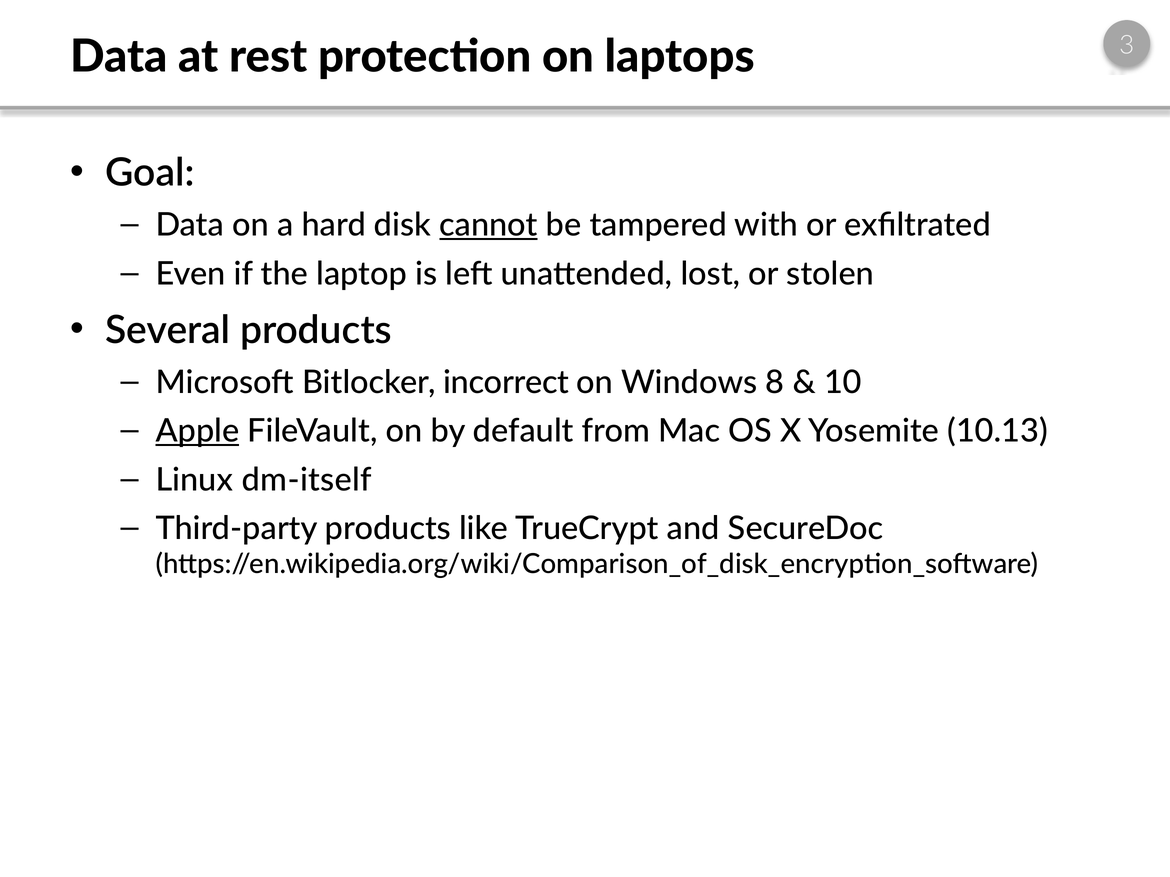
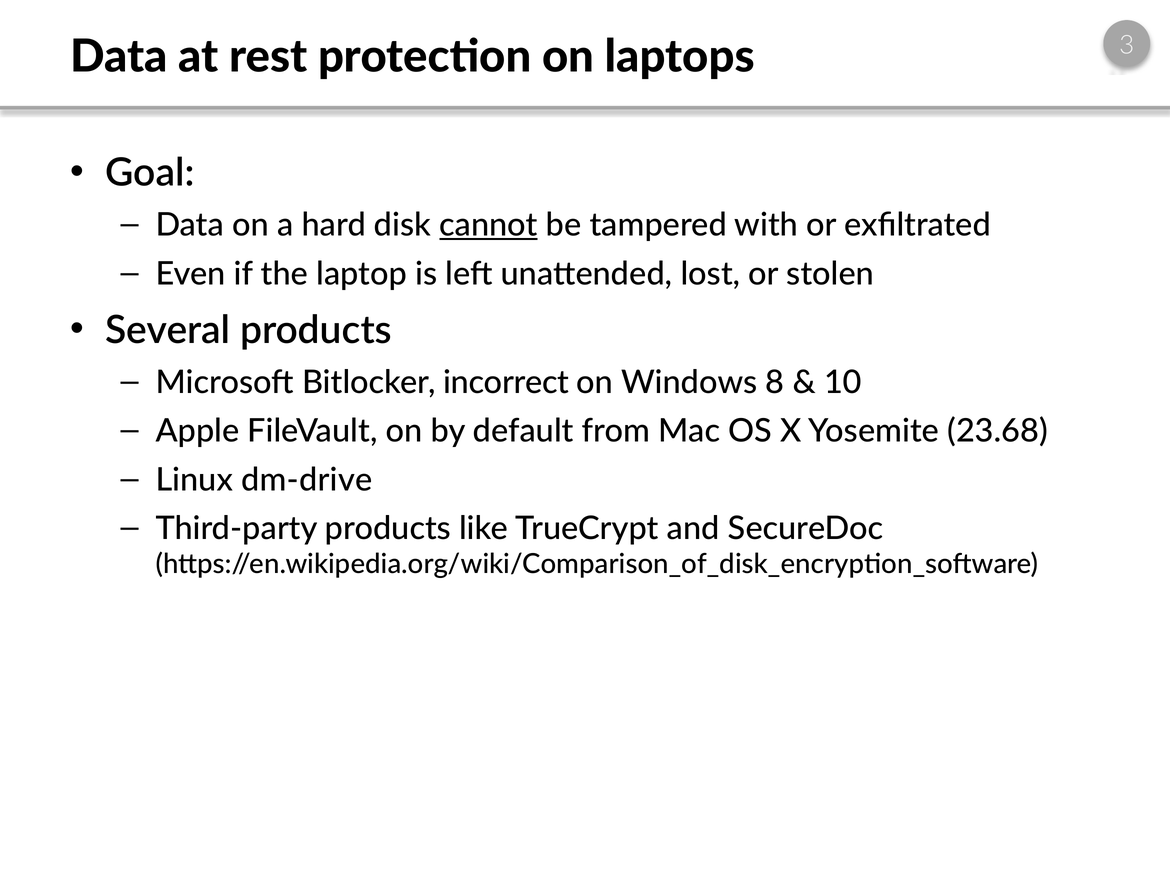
Apple underline: present -> none (197, 431)
10.13: 10.13 -> 23.68 (998, 431)
dm-itself: dm-itself -> dm-drive (307, 480)
